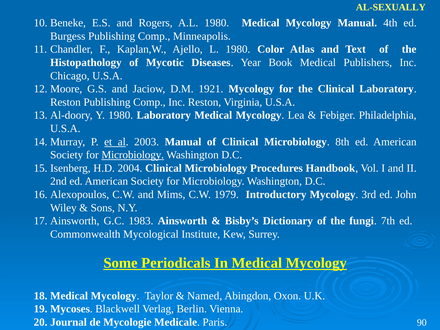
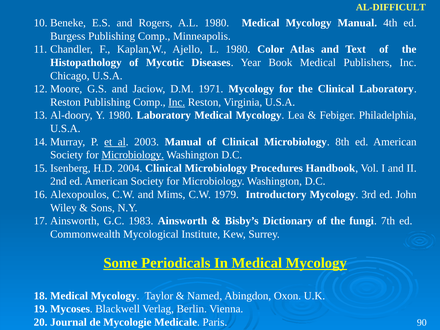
AL-SEXUALLY: AL-SEXUALLY -> AL-DIFFICULT (391, 7)
1921: 1921 -> 1971 (211, 89)
Inc underline: none -> present (177, 102)
